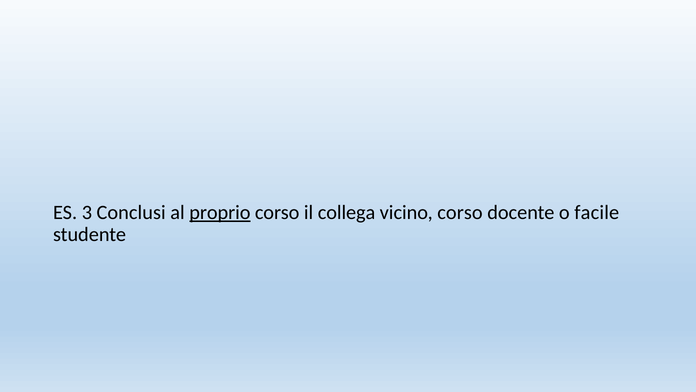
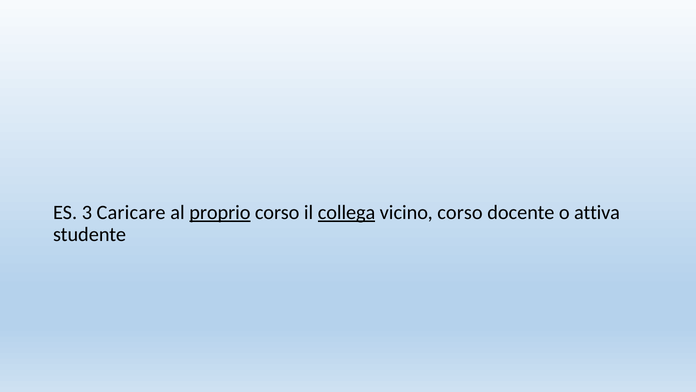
Conclusi: Conclusi -> Caricare (131, 212)
collega underline: none -> present (347, 212)
facile: facile -> attiva (597, 212)
